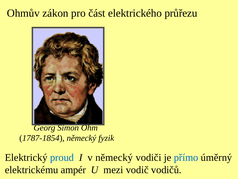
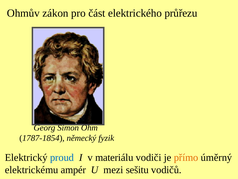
v německý: německý -> materiálu (114, 157)
přímo colour: blue -> orange (186, 157)
vodič: vodič -> sešitu (137, 169)
